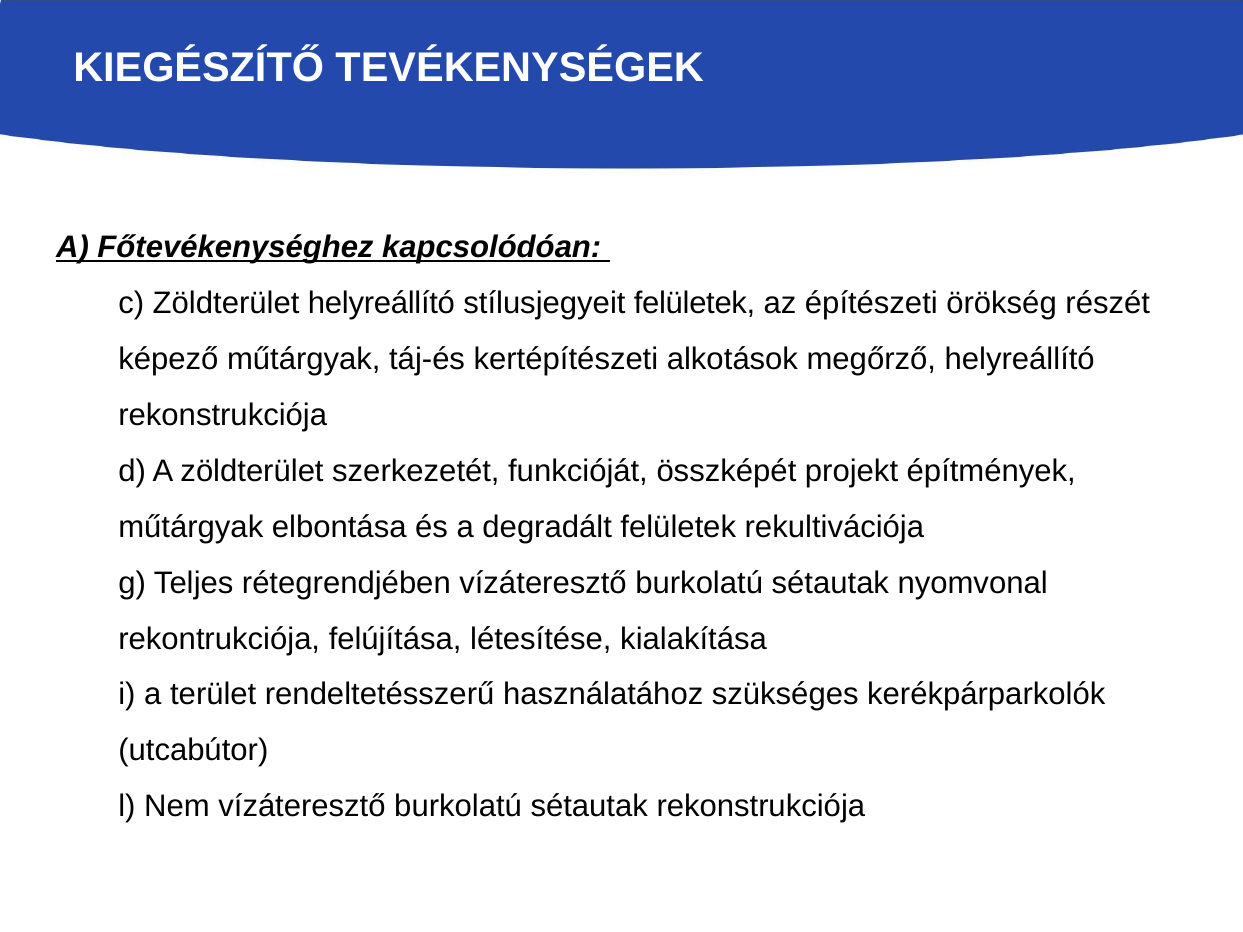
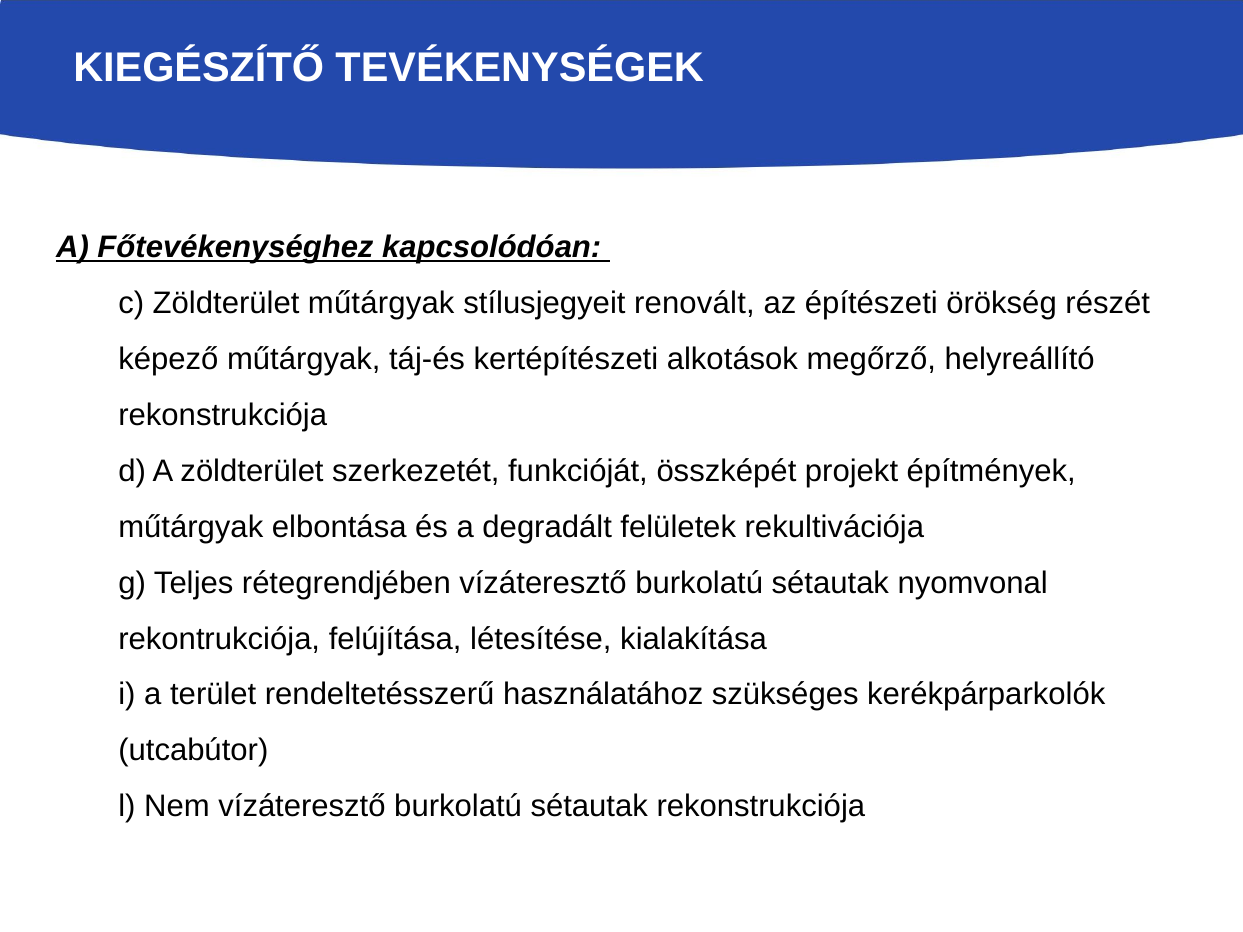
Zöldterület helyreállító: helyreállító -> műtárgyak (381, 303)
stílusjegyeit felületek: felületek -> renovált (694, 303)
